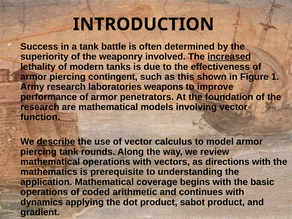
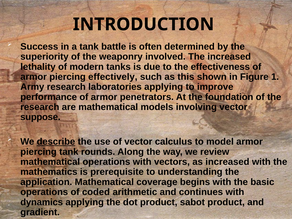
increased underline: present -> none (229, 57)
contingent: contingent -> effectively (113, 77)
laboratories weapons: weapons -> applying (164, 87)
function: function -> suppose (40, 117)
as directions: directions -> increased (227, 162)
